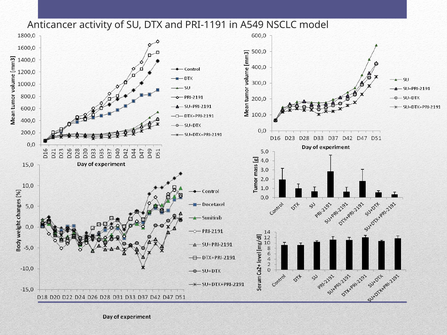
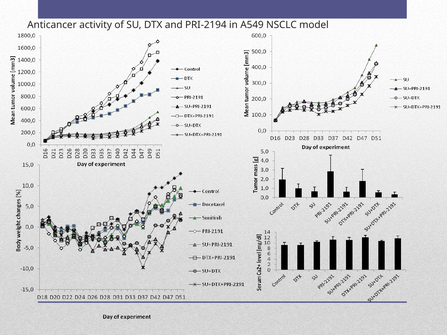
PRI-1191: PRI-1191 -> PRI-2194 (206, 25)
